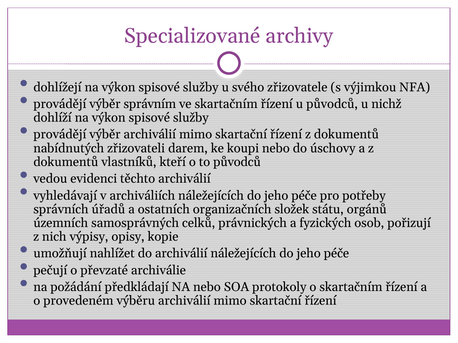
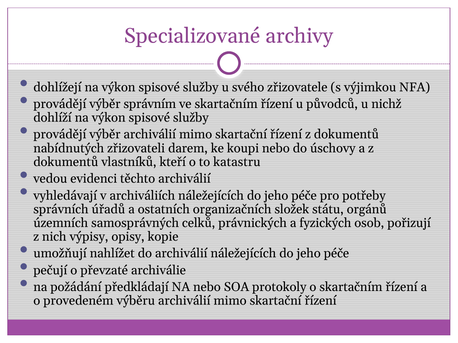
to původců: původců -> katastru (237, 162)
